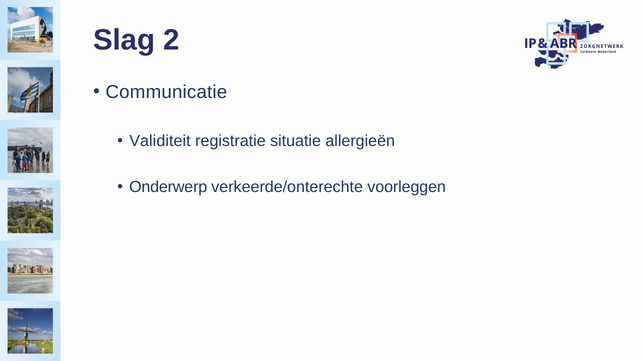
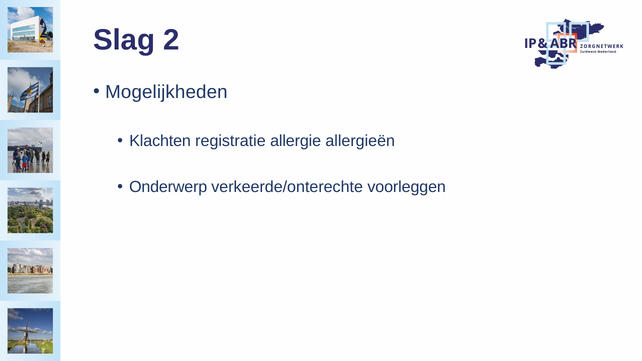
Communicatie: Communicatie -> Mogelijkheden (166, 92)
Validiteit: Validiteit -> Klachten (160, 141)
situatie: situatie -> allergie (296, 141)
